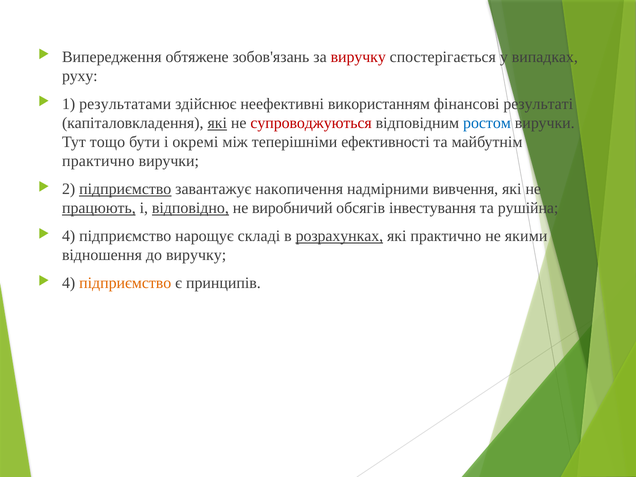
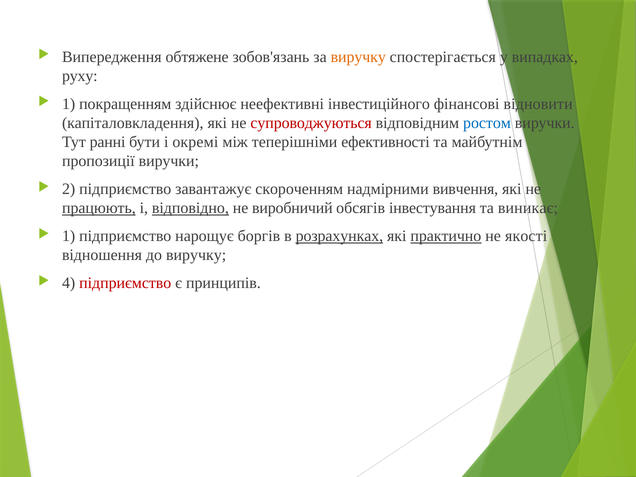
виручку colour: red -> orange (358, 57)
результатами: результатами -> покращенням (125, 104)
використанням: використанням -> інвестиційного (379, 104)
результаті: результаті -> відновити (538, 104)
які underline: present -> none (217, 123)
тощо: тощо -> ранні (108, 142)
практично: практично -> пропозиції (98, 161)
підприємство underline: present -> none (125, 189)
накопичення: накопичення -> скороченням (299, 189)
рушійна: рушійна -> виникає (528, 208)
4: 4 -> 1 (69, 236)
складі: складі -> боргів (259, 236)
практично underline: none -> present (446, 236)
якими: якими -> якості (526, 236)
підприємство colour: orange -> red (125, 283)
